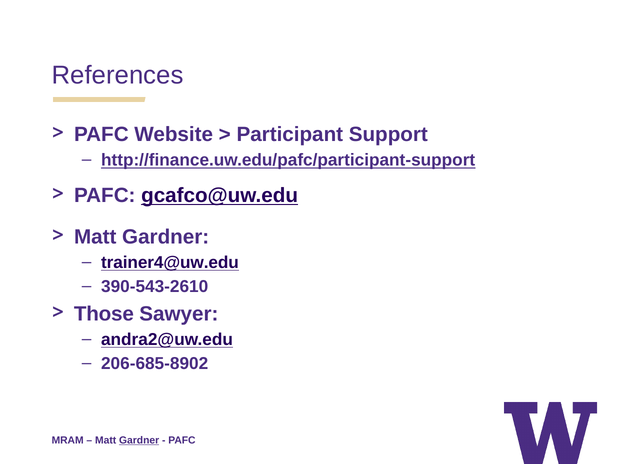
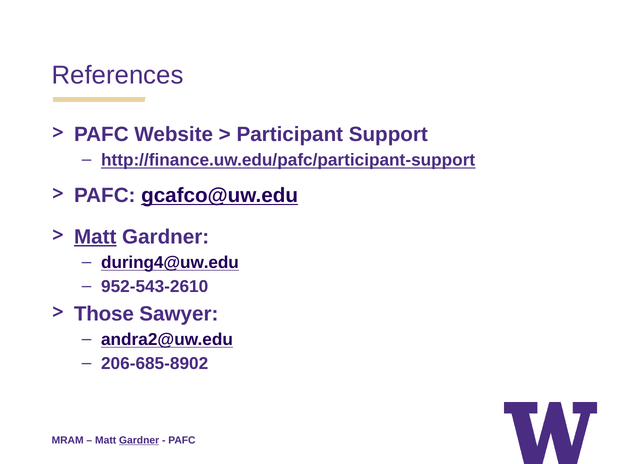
Matt underline: none -> present (95, 237)
trainer4@uw.edu: trainer4@uw.edu -> during4@uw.edu (170, 263)
390-543-2610: 390-543-2610 -> 952-543-2610 (155, 287)
